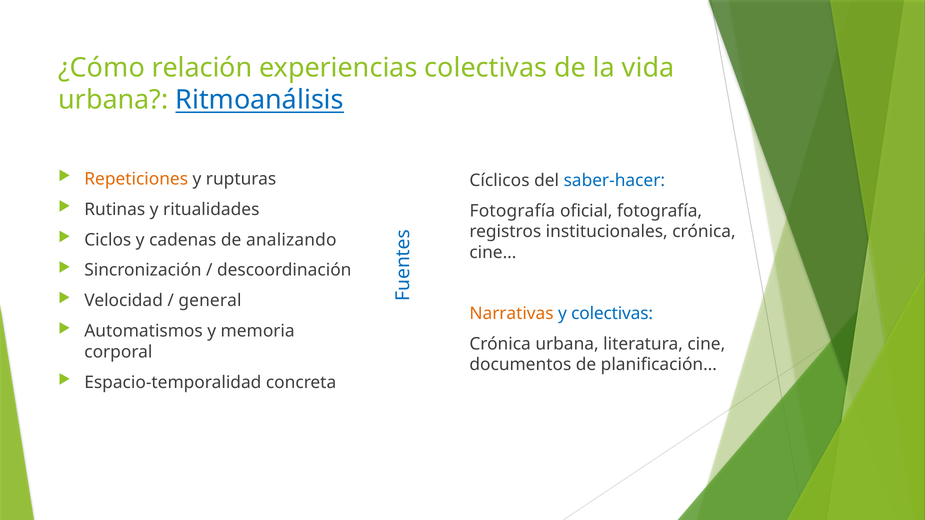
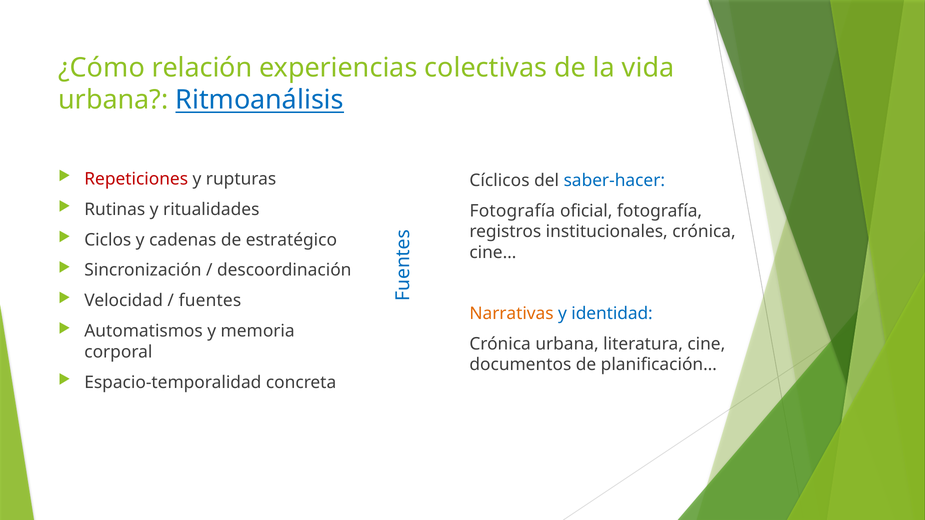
Repeticiones colour: orange -> red (136, 179)
analizando: analizando -> estratégico (291, 240)
general: general -> fuentes (210, 301)
y colectivas: colectivas -> identidad (612, 314)
